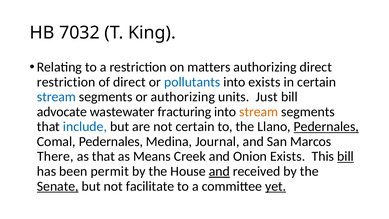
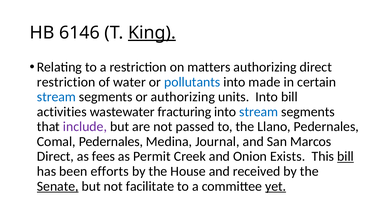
7032: 7032 -> 6146 (79, 33)
King underline: none -> present (152, 33)
of direct: direct -> water (129, 82)
into exists: exists -> made (264, 82)
units Just: Just -> Into (267, 97)
advocate: advocate -> activities (62, 112)
stream colour: orange -> blue (259, 112)
include colour: blue -> purple (85, 127)
not certain: certain -> passed (195, 127)
Pedernales underline: present -> none (326, 127)
There: There -> Direct (55, 156)
as that: that -> fees (103, 156)
Means: Means -> Permit (152, 156)
permit: permit -> efforts (110, 171)
and underline: present -> none (219, 171)
